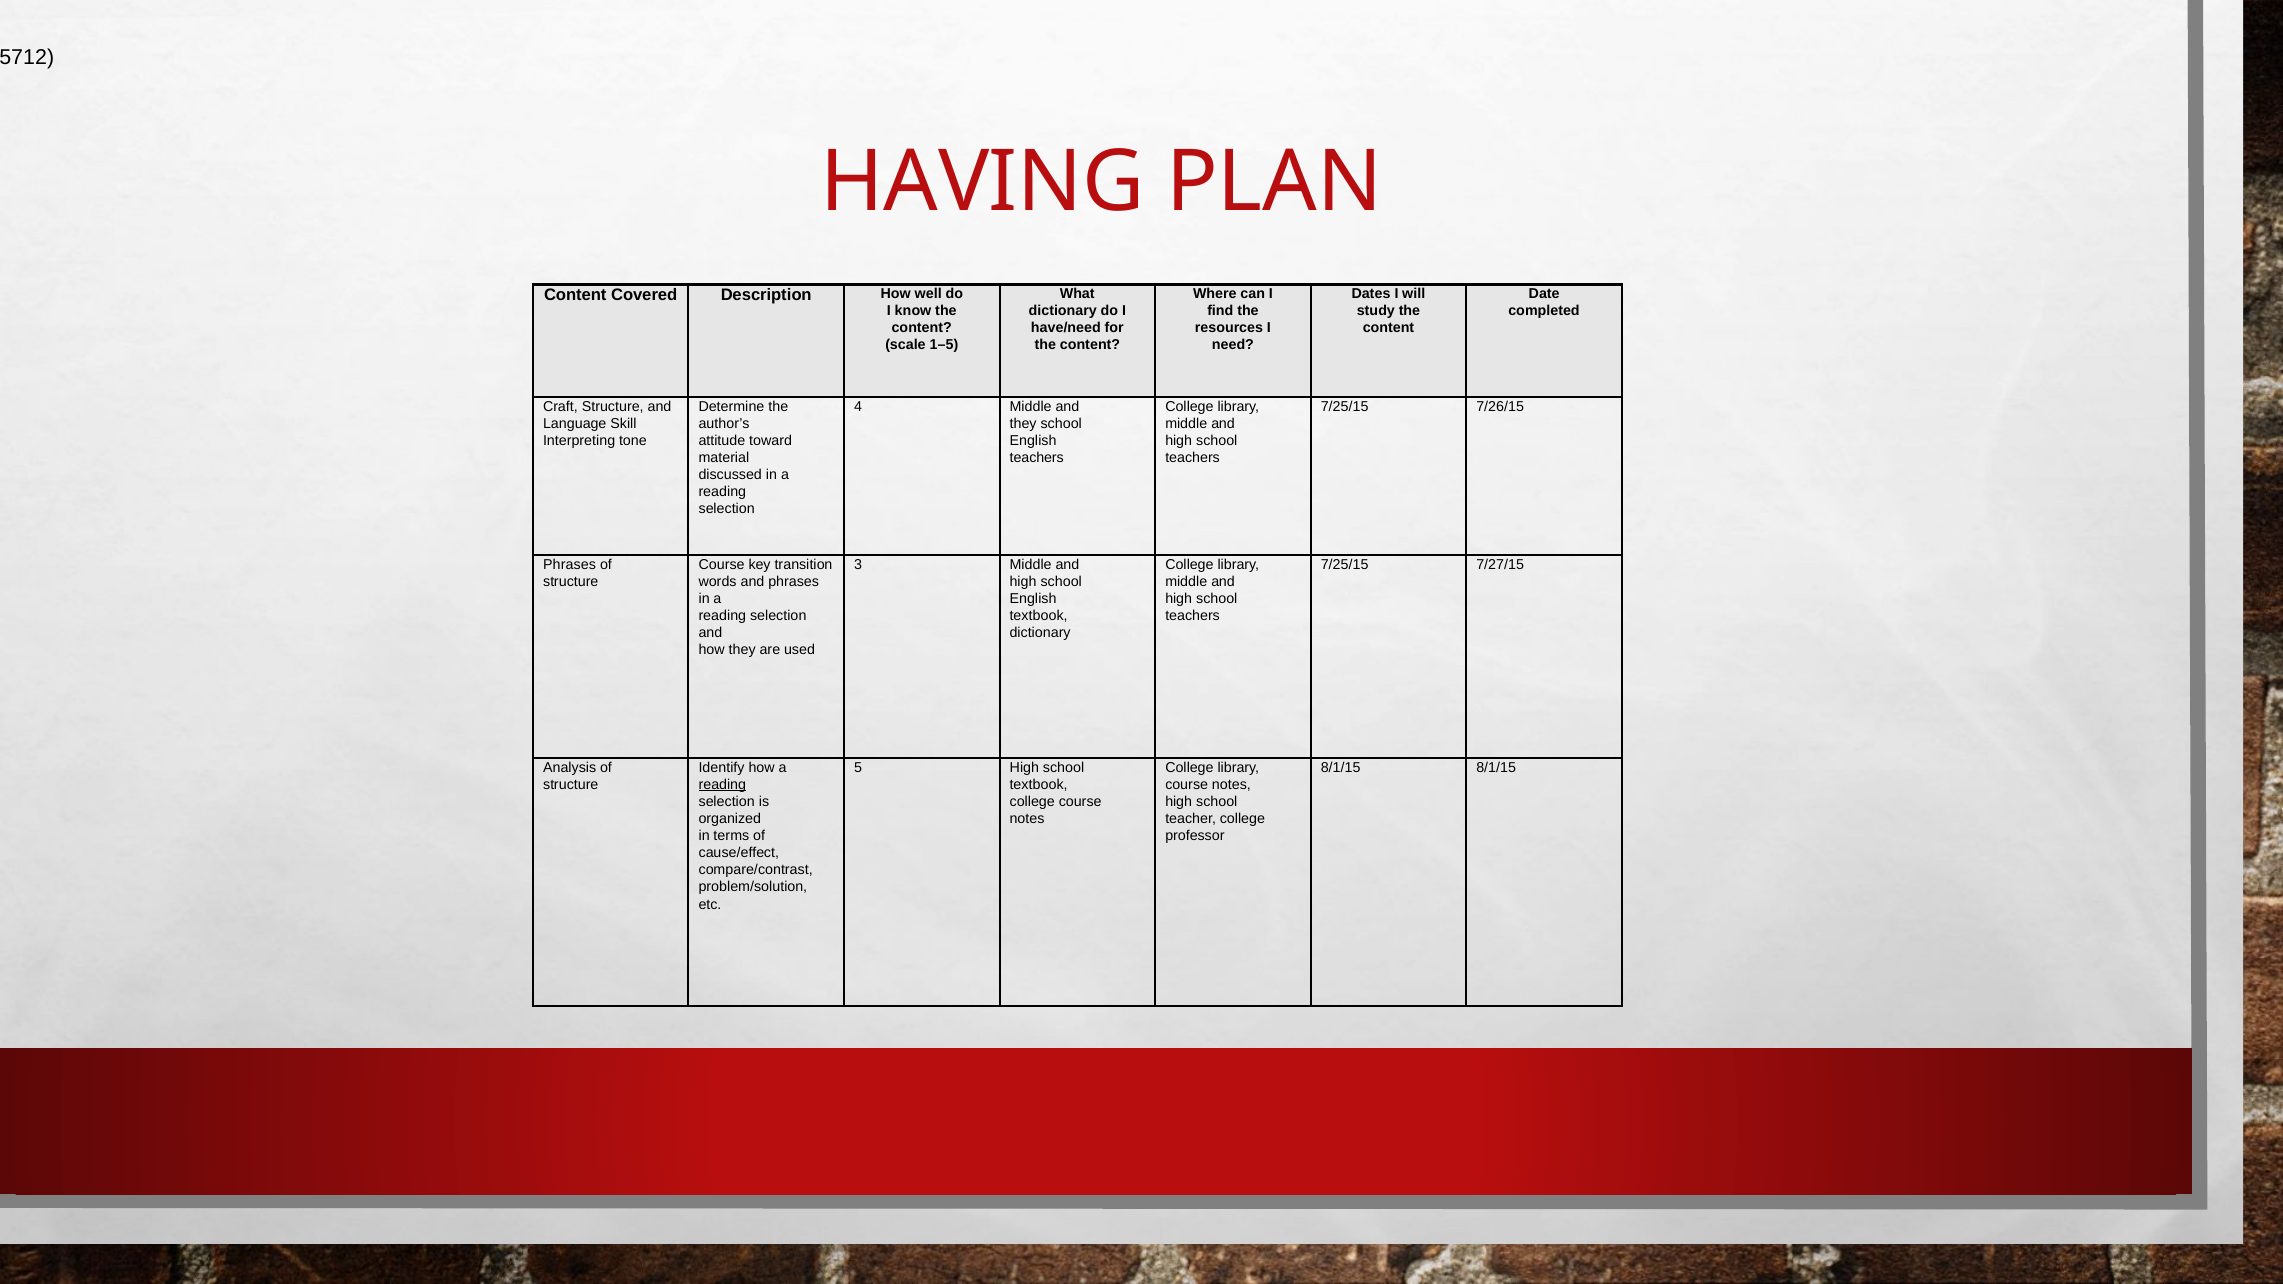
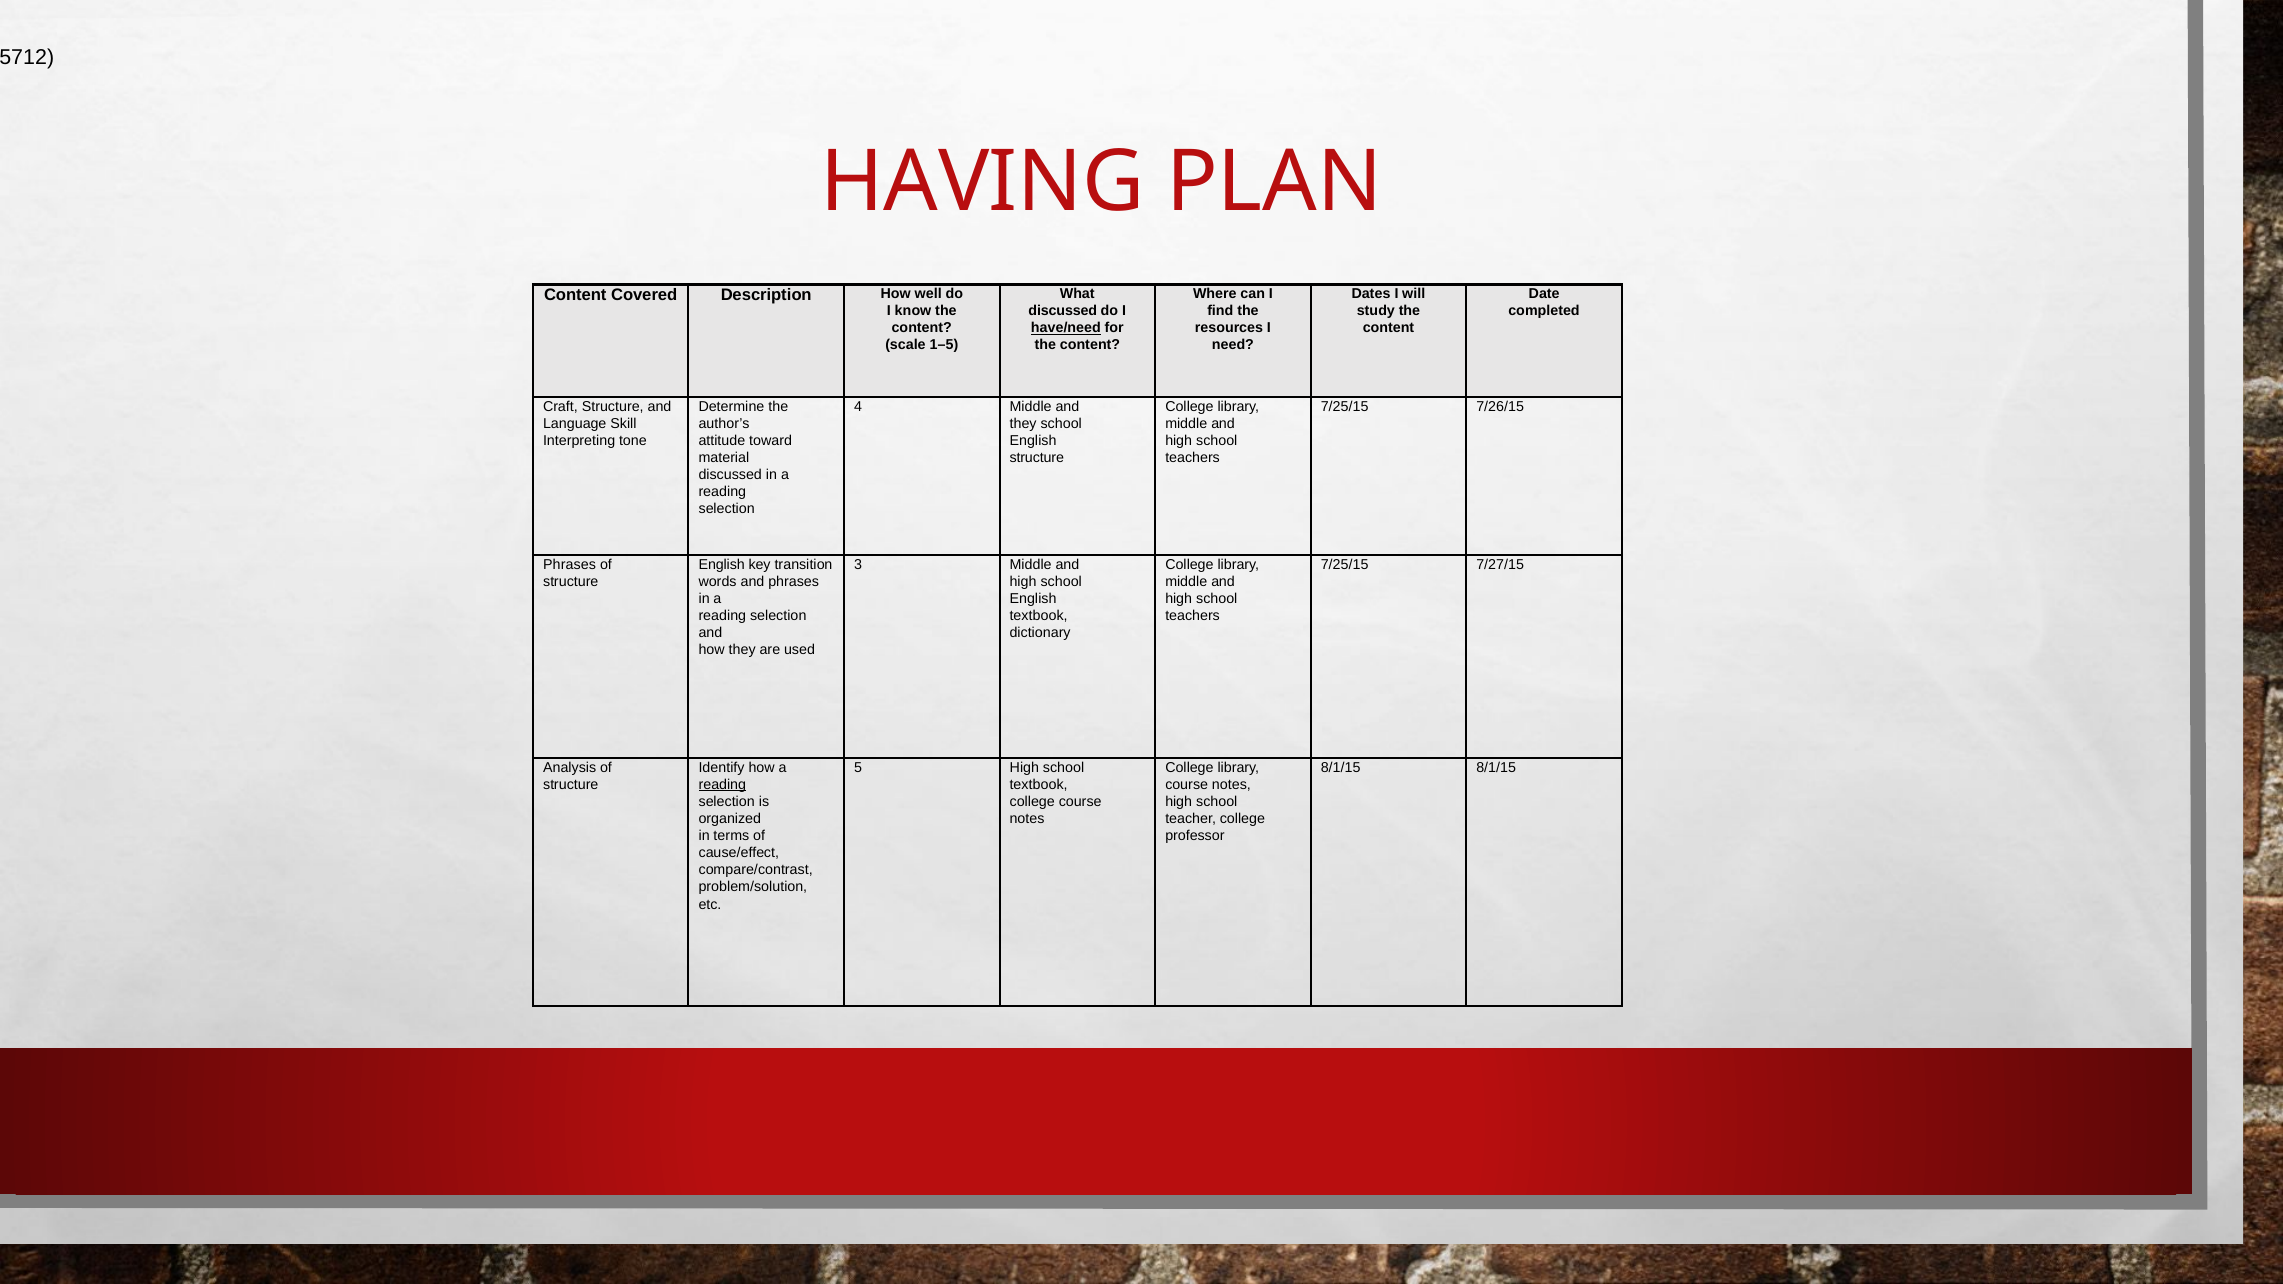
dictionary: dictionary -> discussed (1063, 311)
have/need underline: none -> present (1066, 328)
teachers: teachers -> structure (1037, 458)
Course: Course -> English (722, 564)
